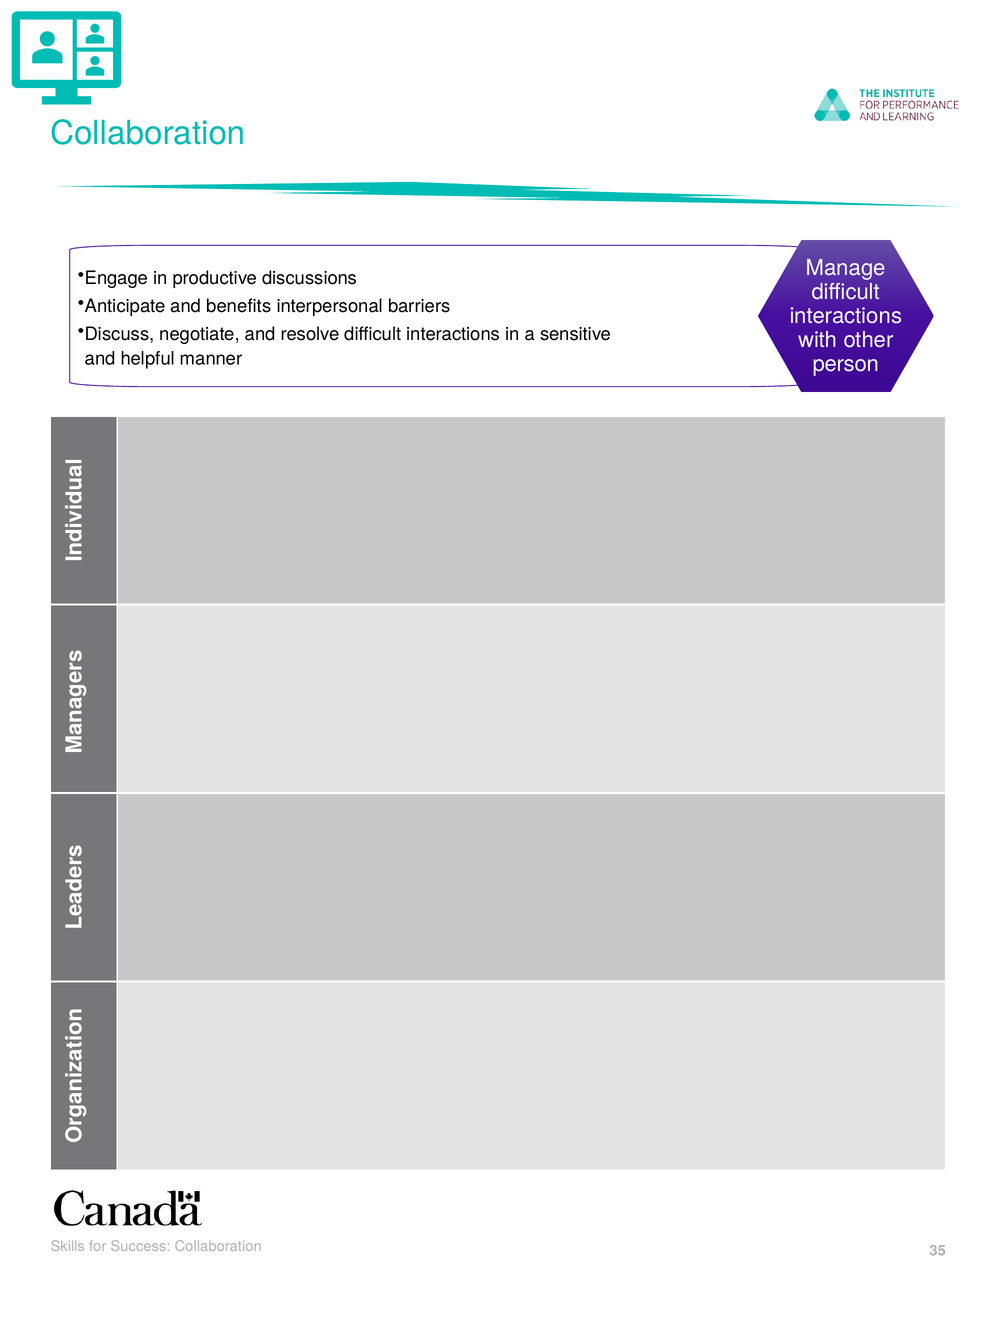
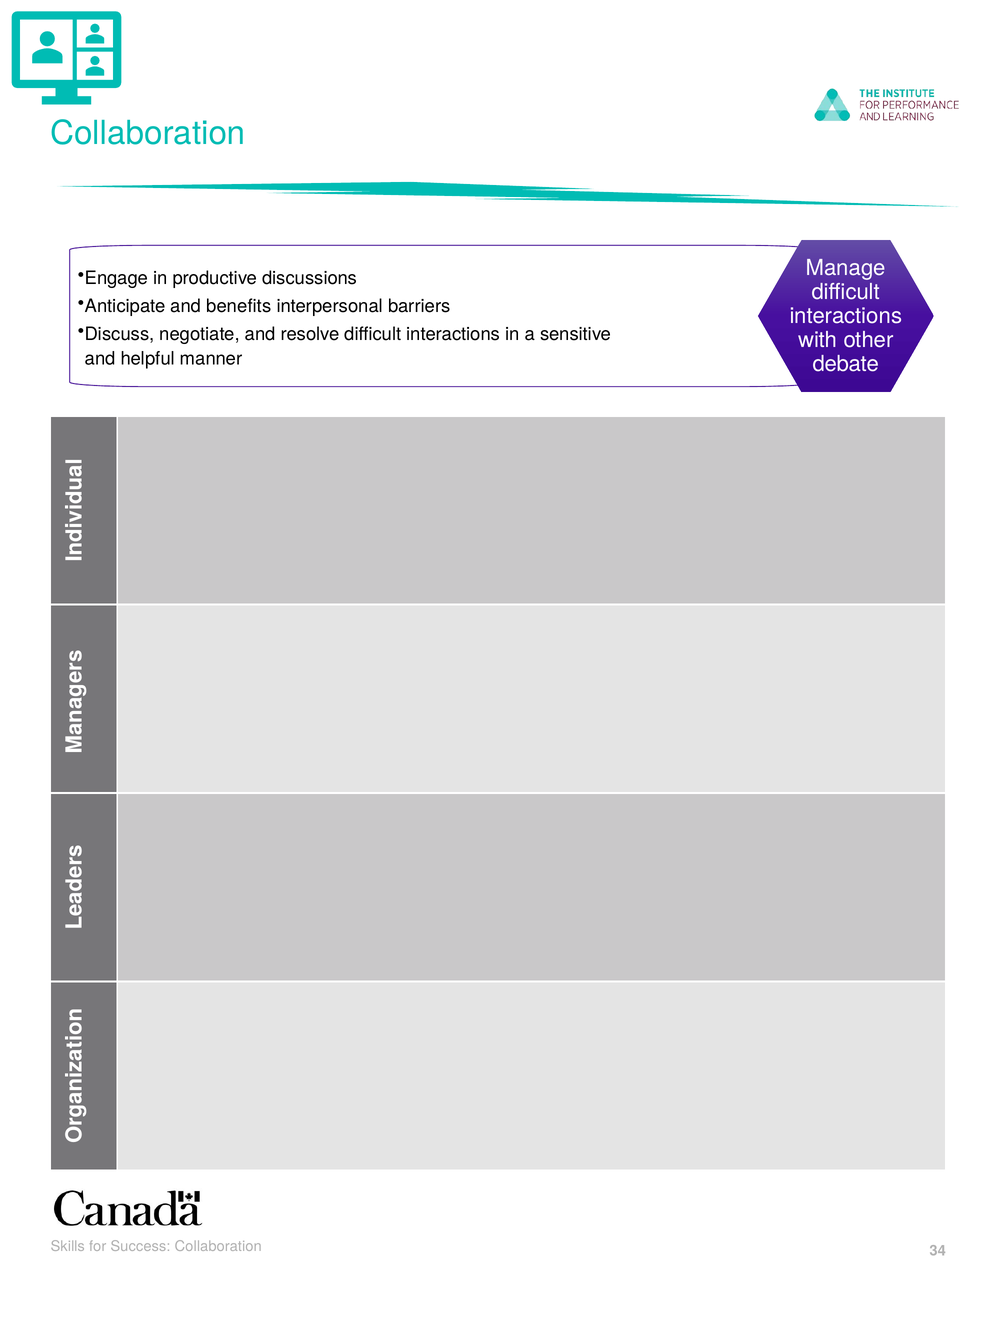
person: person -> debate (846, 364)
35: 35 -> 34 (938, 1251)
